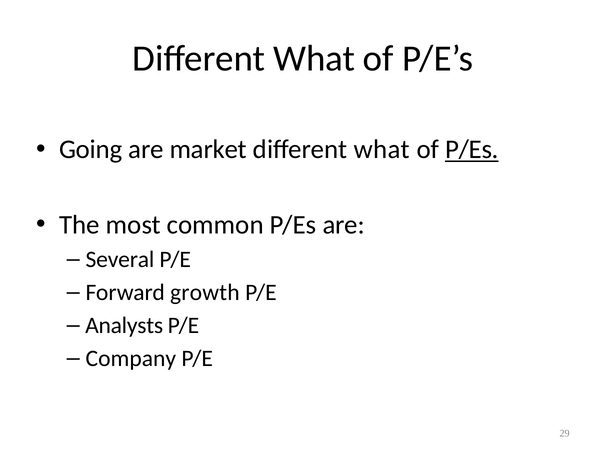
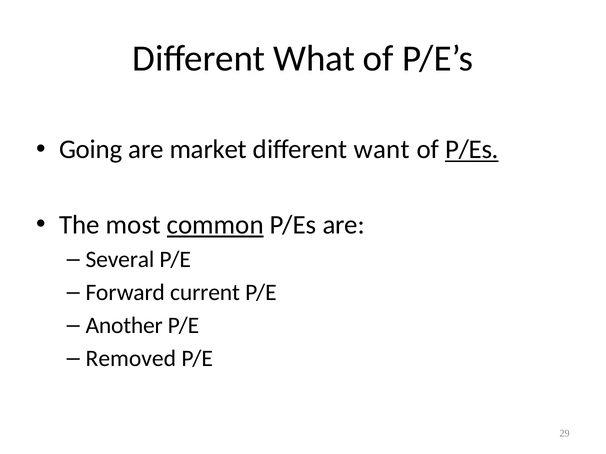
what: what -> want (382, 150)
common underline: none -> present (215, 225)
growth: growth -> current (205, 293)
Analysts: Analysts -> Another (124, 326)
Company: Company -> Removed (131, 359)
